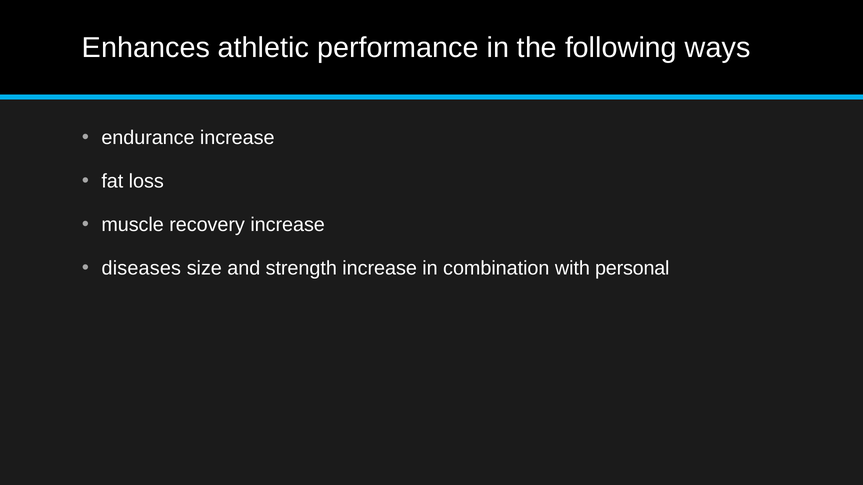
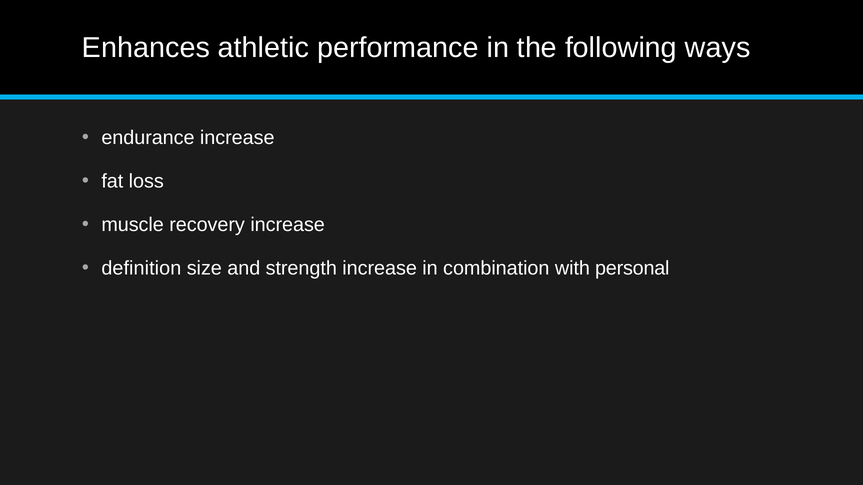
diseases: diseases -> definition (141, 268)
